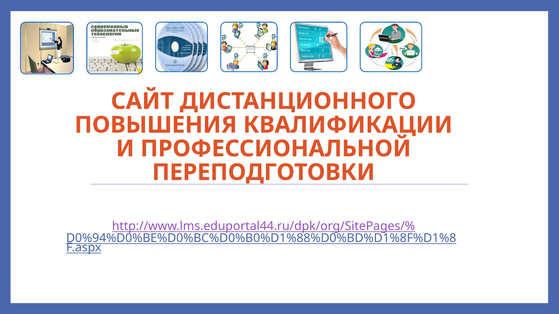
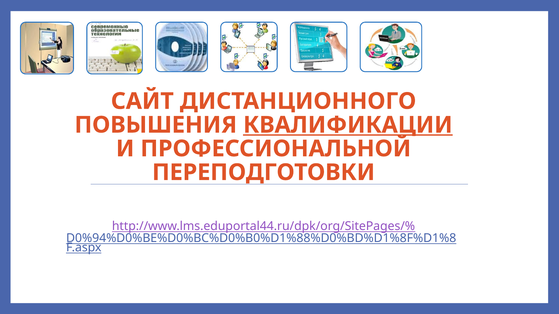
КВАЛИФИКАЦИИ underline: none -> present (348, 125)
